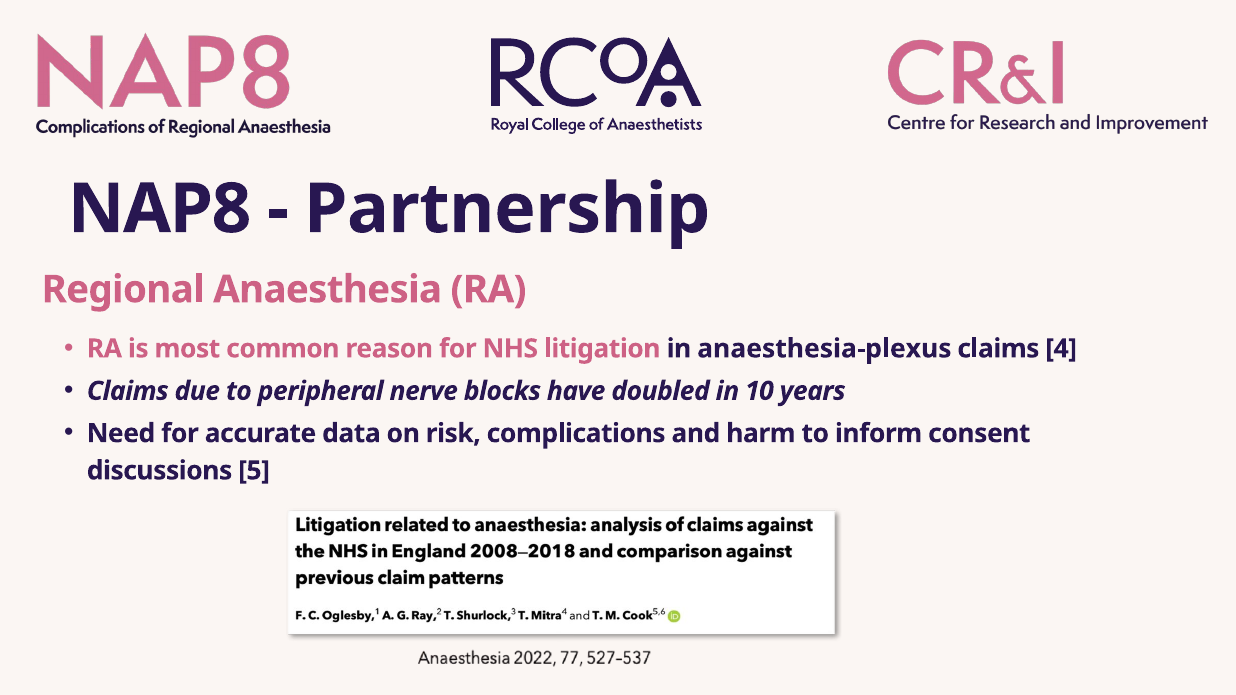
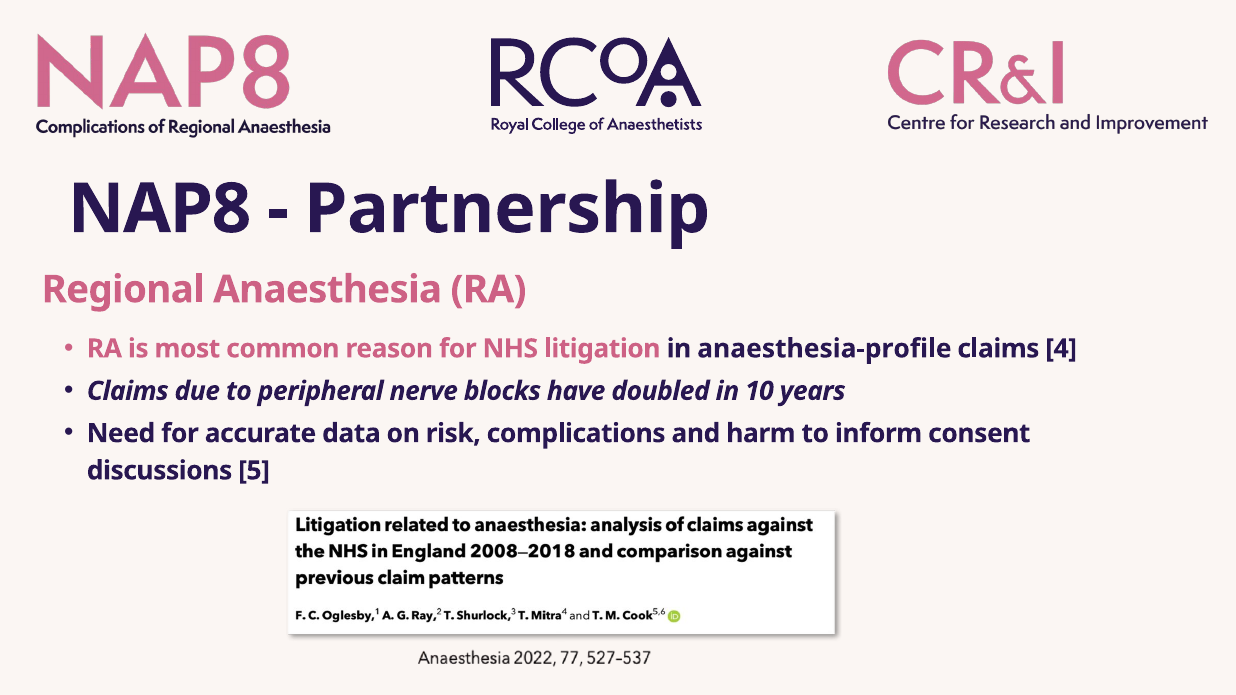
anaesthesia-plexus: anaesthesia-plexus -> anaesthesia-profile (824, 349)
